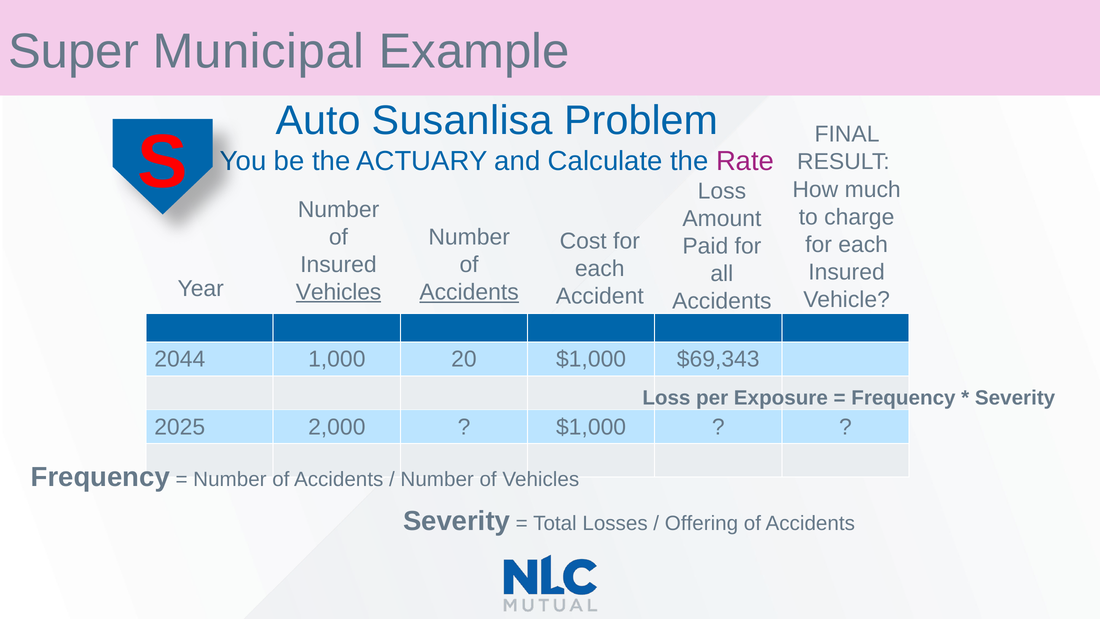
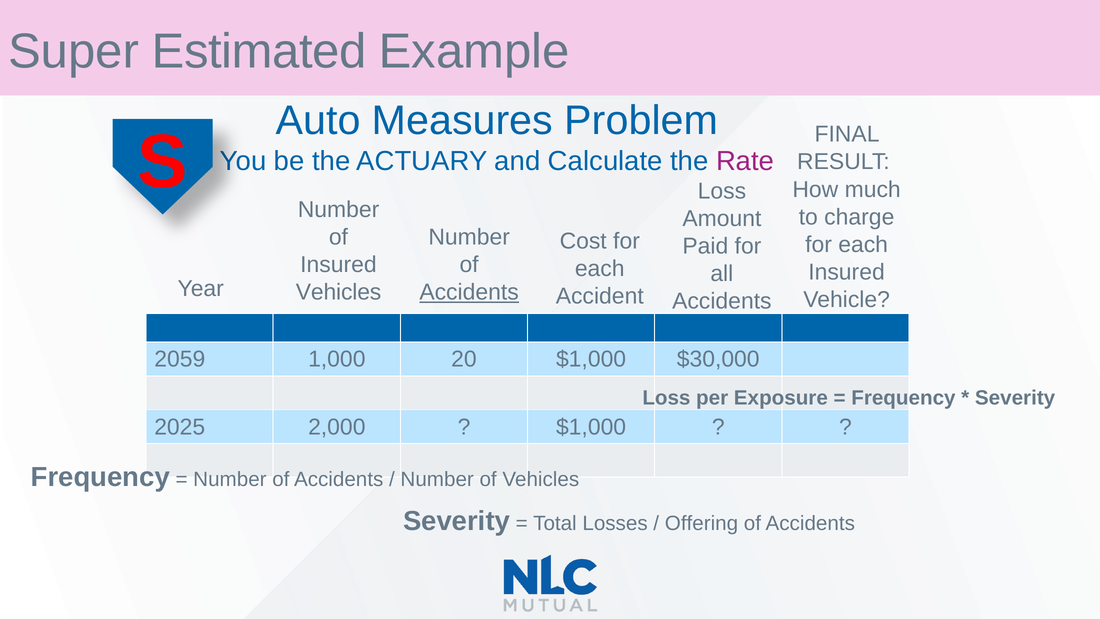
Municipal: Municipal -> Estimated (259, 51)
Susanlisa: Susanlisa -> Measures (463, 121)
Vehicles underline: present -> none (339, 292)
2044: 2044 -> 2059 (180, 359)
$69,343: $69,343 -> $30,000 (718, 359)
